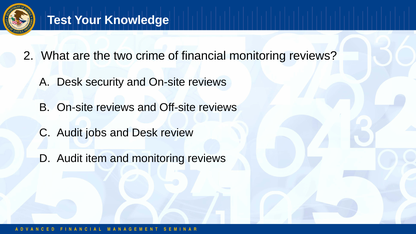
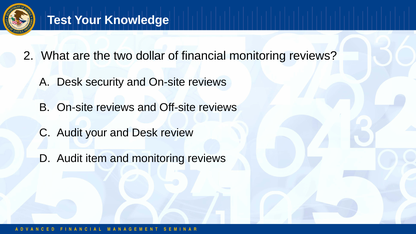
crime: crime -> dollar (150, 56)
Audit jobs: jobs -> your (96, 133)
